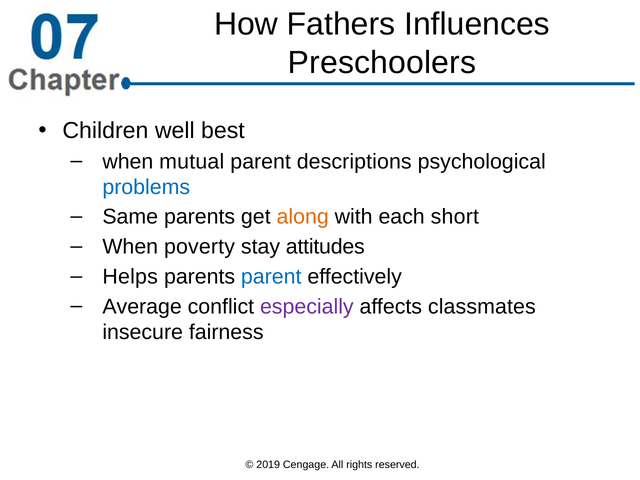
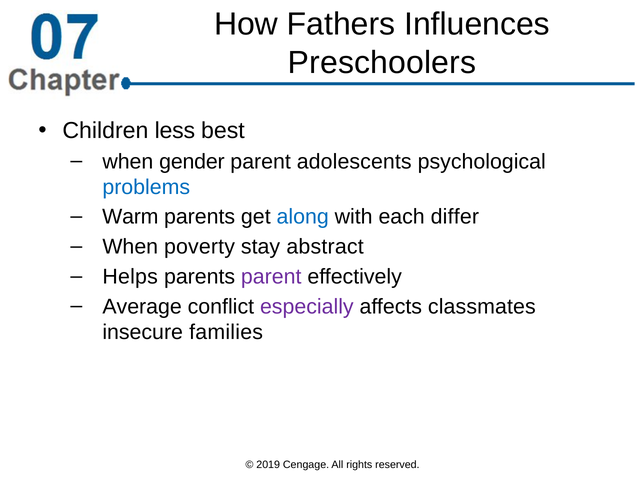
well: well -> less (175, 131)
mutual: mutual -> gender (192, 161)
descriptions: descriptions -> adolescents (354, 161)
Same: Same -> Warm (130, 217)
along colour: orange -> blue (303, 217)
short: short -> differ (455, 217)
attitudes: attitudes -> abstract (325, 247)
parent colour: blue -> purple (271, 277)
fairness: fairness -> families (226, 332)
